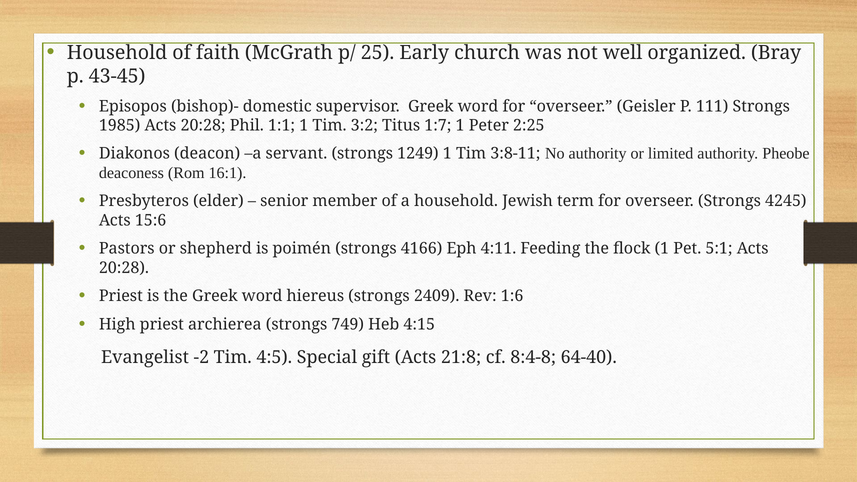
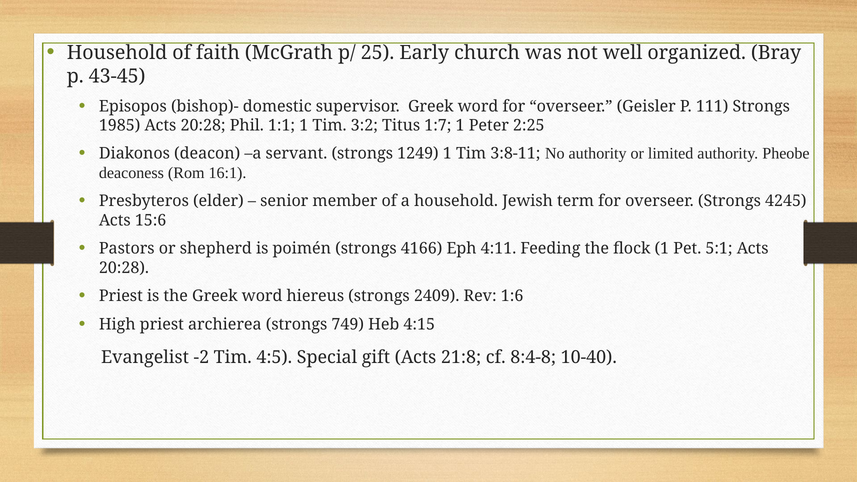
64-40: 64-40 -> 10-40 (589, 357)
